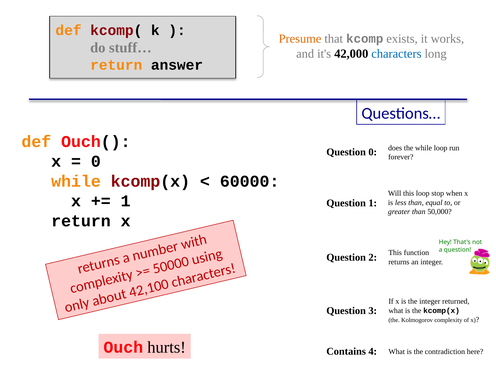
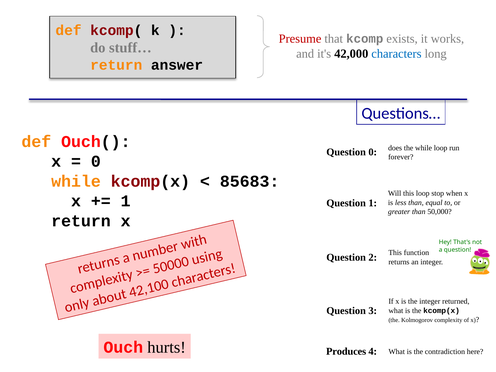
Presume colour: orange -> red (300, 39)
60000: 60000 -> 85683 (250, 181)
Contains: Contains -> Produces (346, 351)
